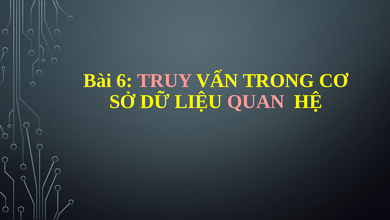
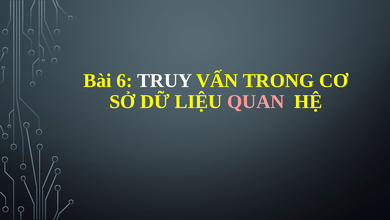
TRUY colour: pink -> white (165, 80)
